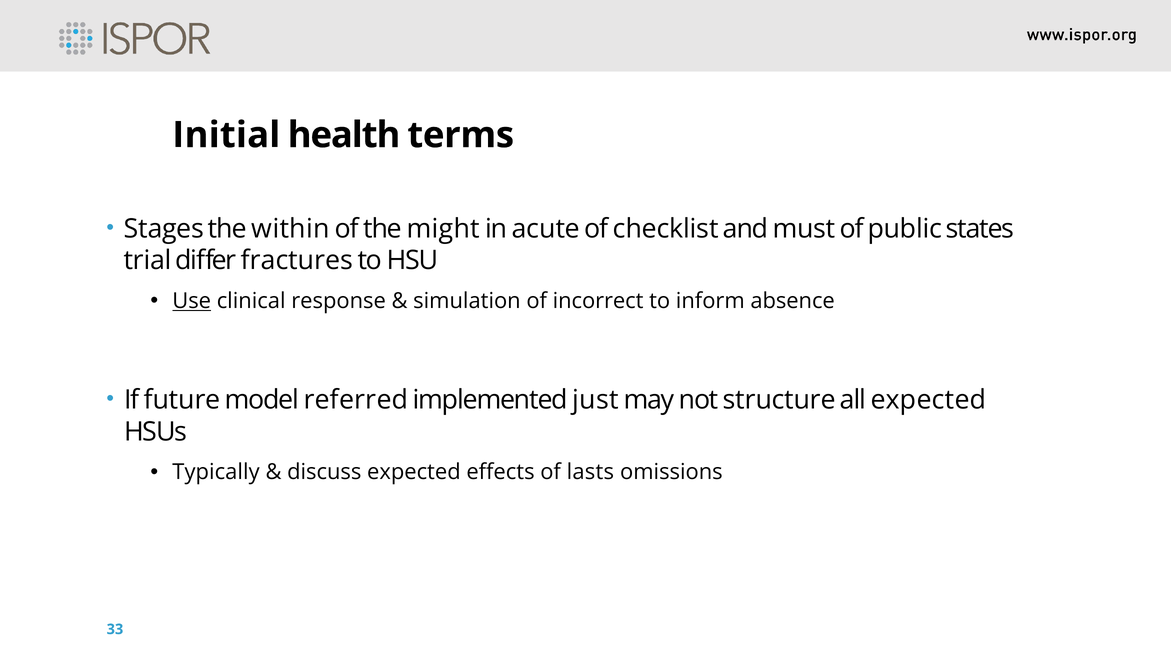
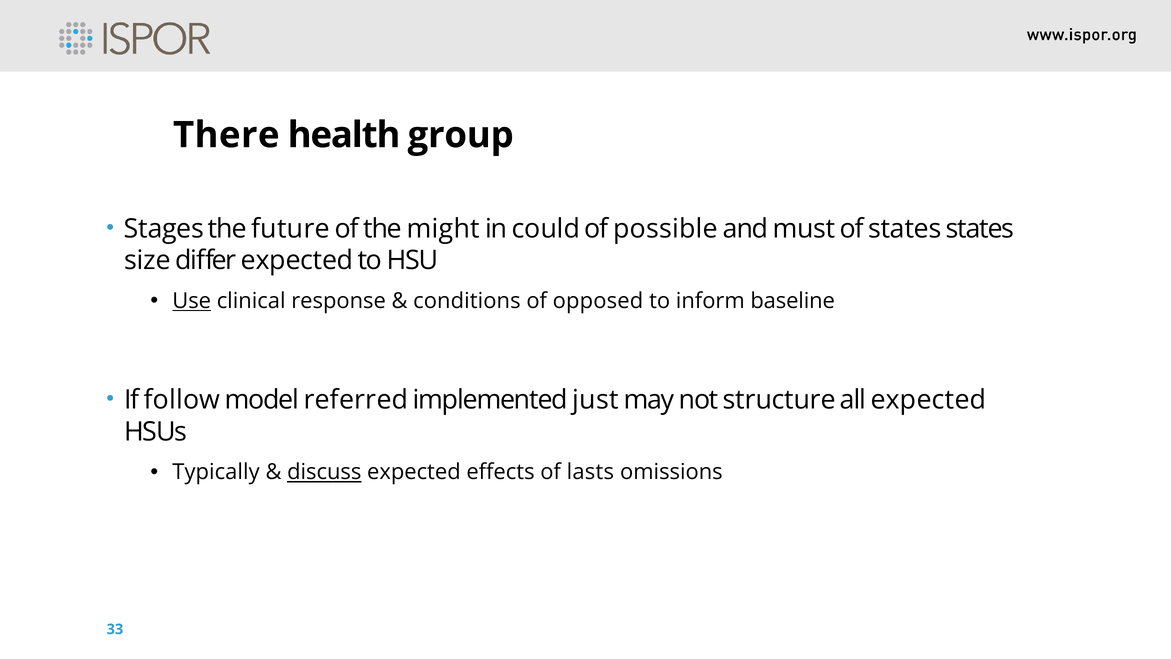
Initial: Initial -> There (226, 135)
terms: terms -> group (461, 135)
within: within -> future (291, 229)
acute: acute -> could (546, 229)
checklist: checklist -> possible (666, 229)
of public: public -> states (905, 229)
trial: trial -> size (147, 260)
differ fractures: fractures -> expected (297, 260)
simulation: simulation -> conditions (467, 301)
incorrect: incorrect -> opposed (598, 301)
absence: absence -> baseline (793, 301)
future: future -> follow (182, 400)
discuss underline: none -> present (324, 472)
